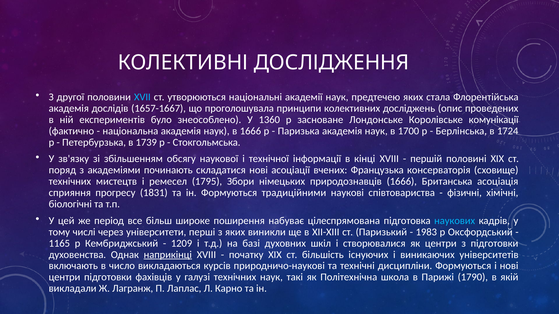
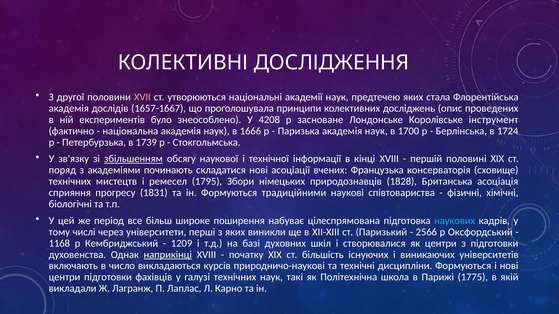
XVII colour: light blue -> pink (142, 97)
1360: 1360 -> 4208 (269, 120)
комунікації: комунікації -> інструмент (494, 120)
збільшенням underline: none -> present (133, 159)
природознавців 1666: 1666 -> 1828 (402, 182)
1983: 1983 -> 2566 (426, 232)
1165: 1165 -> 1168 (59, 244)
1790: 1790 -> 1775 (473, 278)
